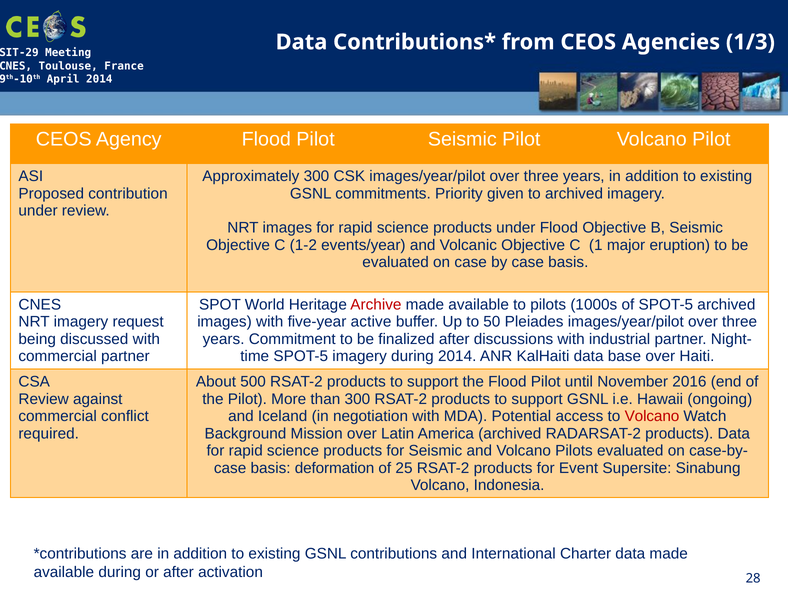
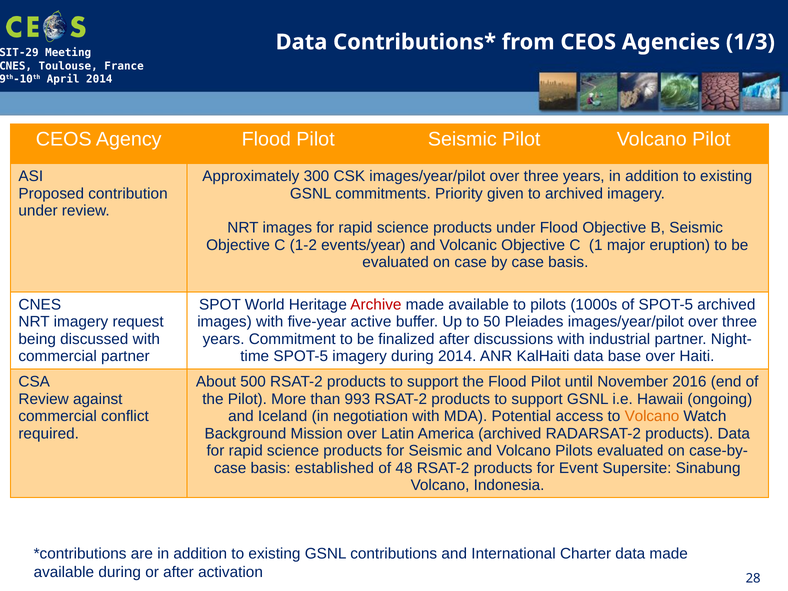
than 300: 300 -> 993 (357, 399)
Volcano colour: red -> orange (652, 416)
deformation: deformation -> established (334, 468)
25: 25 -> 48 (404, 468)
